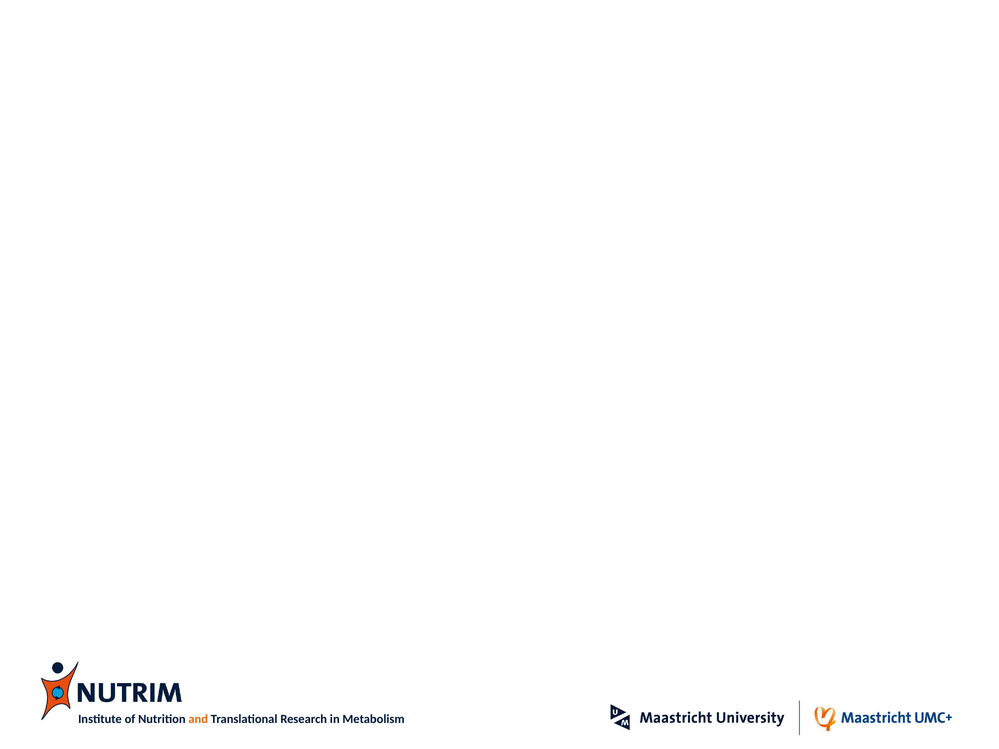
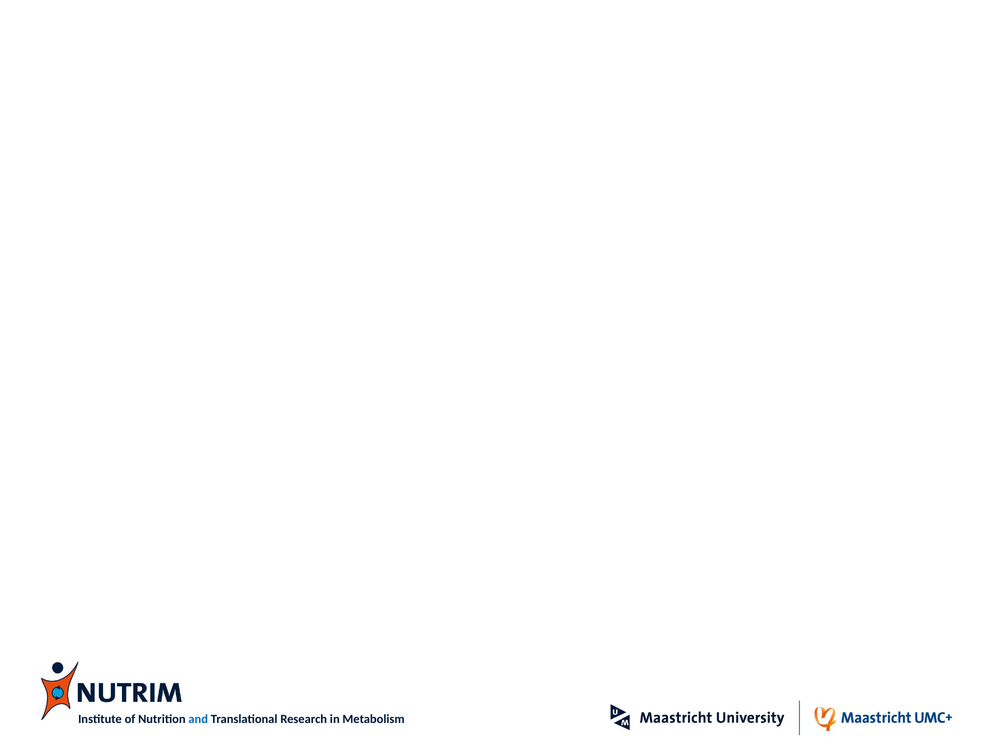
and colour: orange -> blue (198, 719)
